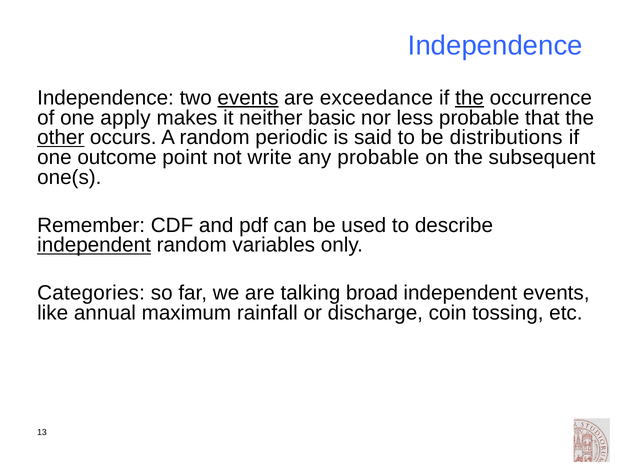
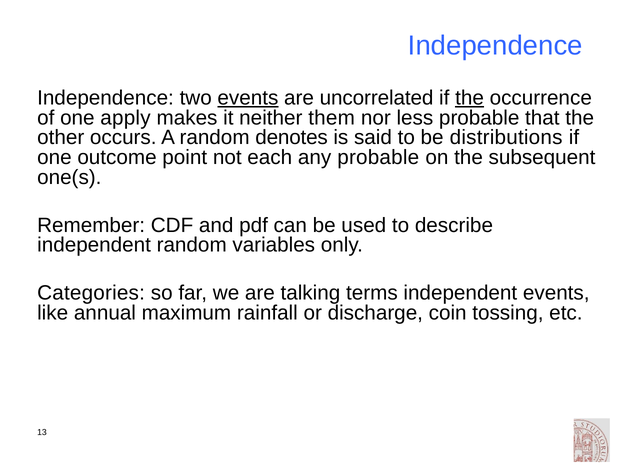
exceedance: exceedance -> uncorrelated (377, 98)
basic: basic -> them (332, 118)
other underline: present -> none (61, 138)
periodic: periodic -> denotes (292, 138)
write: write -> each (270, 157)
independent underline: present -> none (94, 245)
broad: broad -> terms (372, 293)
